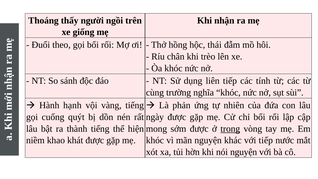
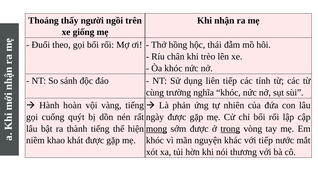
hạnh: hạnh -> hoàn (72, 105)
mong underline: none -> present (157, 129)
nói nguyện: nguyện -> thương (244, 152)
